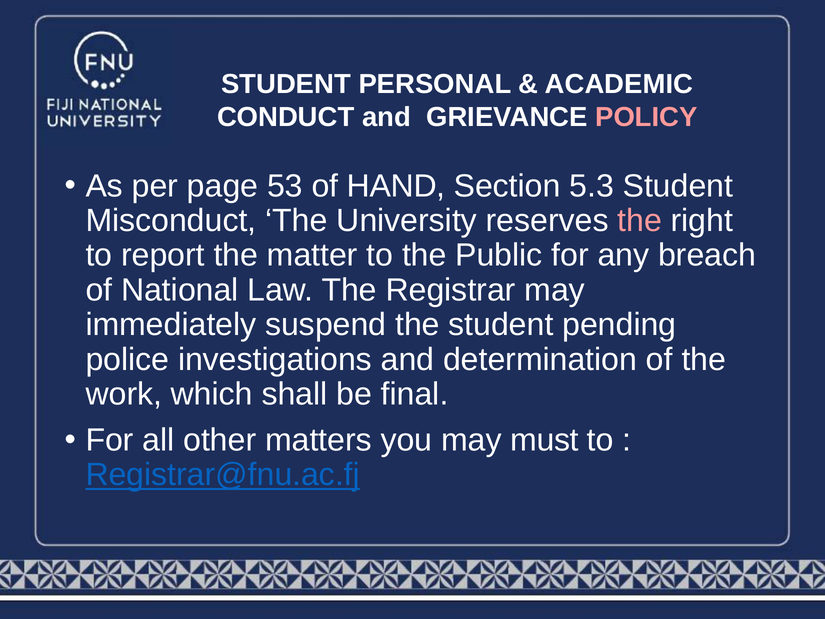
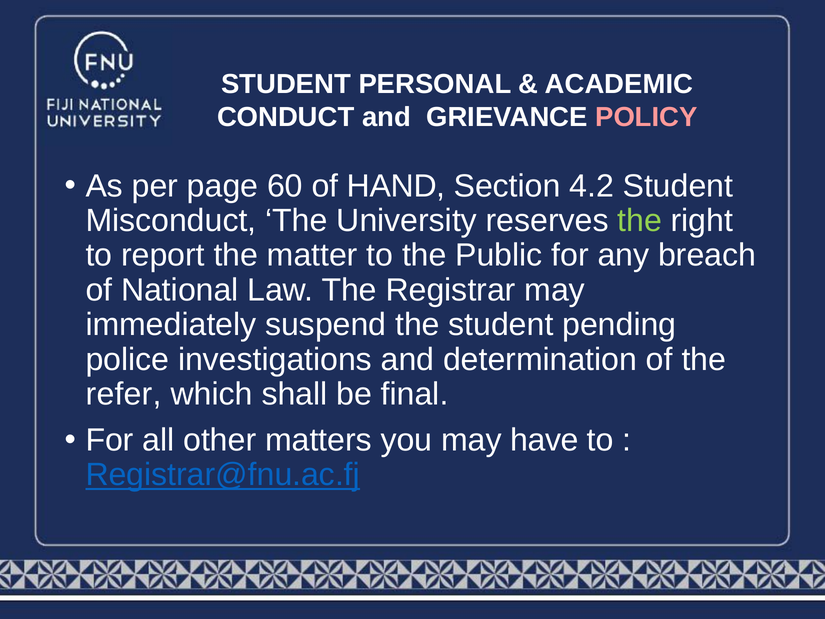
53: 53 -> 60 (285, 186)
5.3: 5.3 -> 4.2 (592, 186)
the colour: pink -> light green (640, 221)
work: work -> refer (124, 394)
must: must -> have (544, 440)
